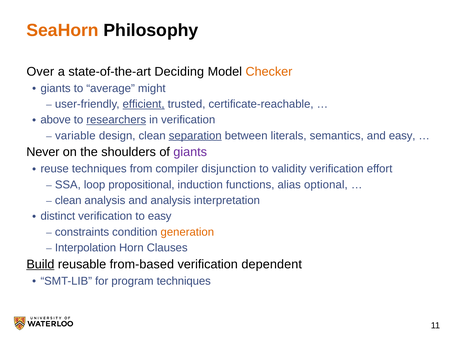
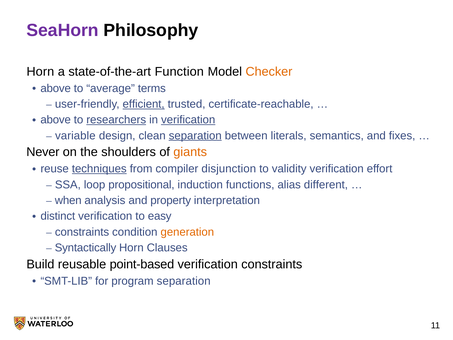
SeaHorn colour: orange -> purple (63, 30)
Over: Over -> Horn (40, 71)
Deciding: Deciding -> Function (179, 71)
giants: giants -> above (56, 88)
might: might -> terms (152, 88)
verification underline: none -> present (188, 120)
and easy: easy -> fixes (402, 136)
giants colour: purple -> orange (190, 152)
techniques underline: none -> present (99, 169)
optional: optional -> different (326, 185)
clean: clean -> when (68, 200)
and analysis: analysis -> property (171, 200)
Interpolation: Interpolation -> Syntactically (86, 248)
Build underline: present -> none (40, 264)
from-based: from-based -> point-based (142, 264)
verification dependent: dependent -> constraints (272, 264)
program techniques: techniques -> separation (184, 281)
